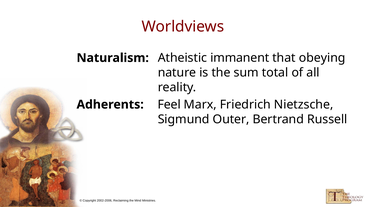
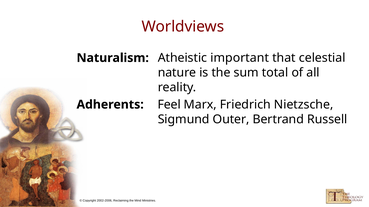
immanent: immanent -> important (240, 58)
obeying: obeying -> celestial (322, 58)
